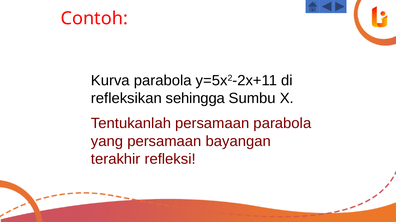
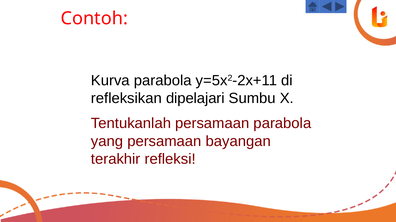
sehingga: sehingga -> dipelajari (195, 99)
